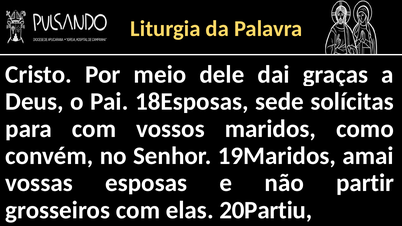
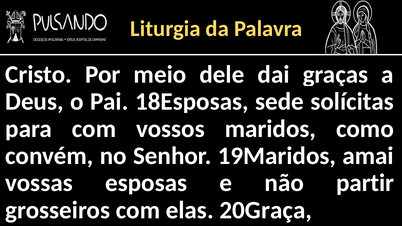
20Partiu: 20Partiu -> 20Graça (266, 210)
